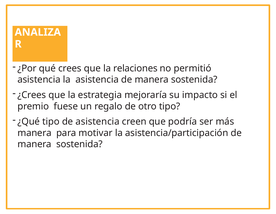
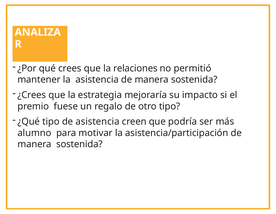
asistencia: asistencia -> mantener (39, 79)
manera: manera -> alumno (34, 132)
